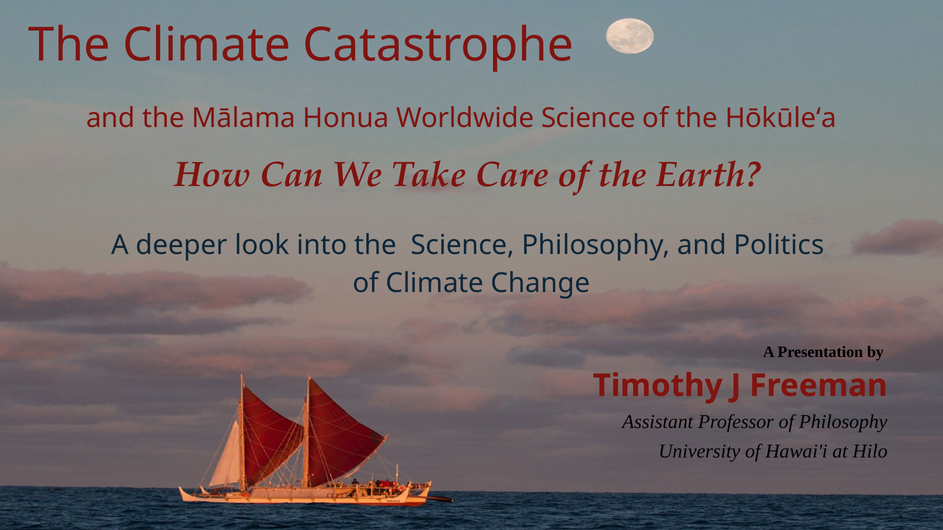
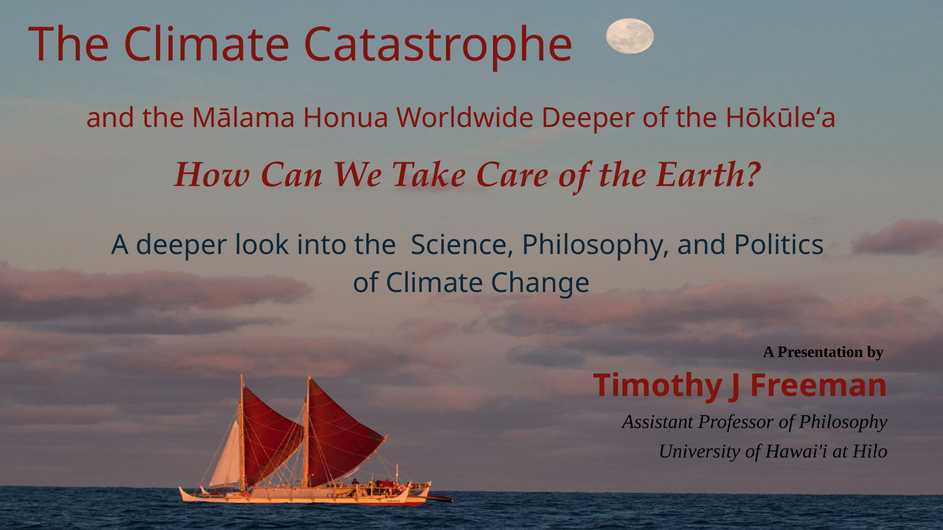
Worldwide Science: Science -> Deeper (588, 118)
